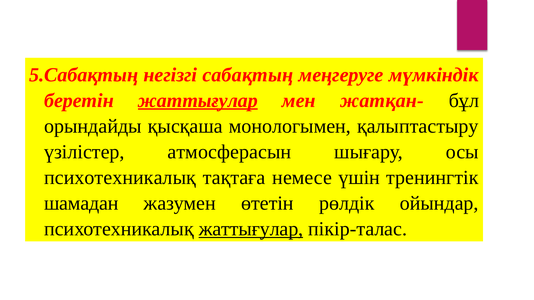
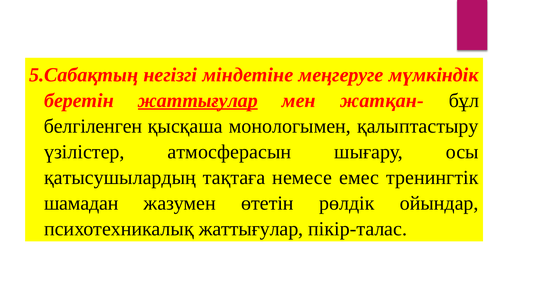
сабақтың: сабақтың -> міндетіне (248, 75)
орындайды: орындайды -> белгіленген (93, 126)
психотехникалық: психотехникалық -> қатысушылардың (120, 178)
үшін: үшін -> емес (359, 178)
жаттығулар underline: present -> none (251, 229)
